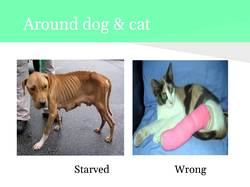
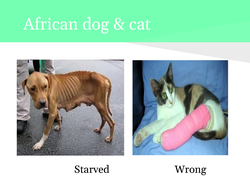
Around: Around -> African (51, 24)
